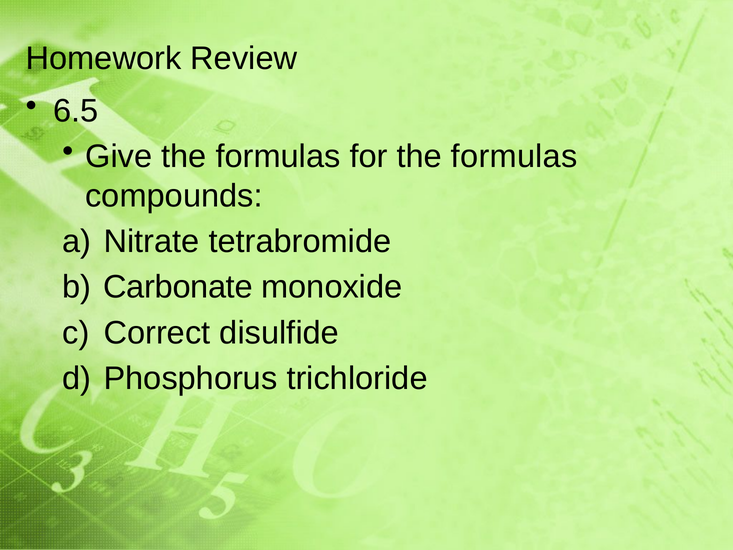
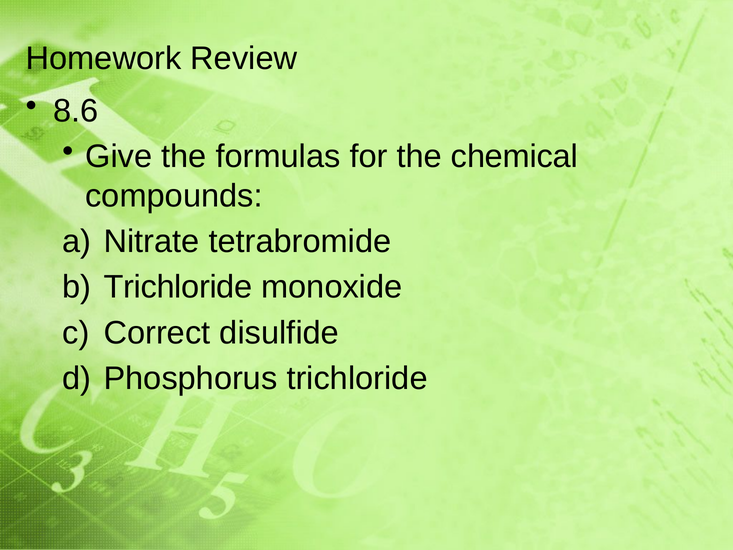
6.5: 6.5 -> 8.6 (76, 111)
for the formulas: formulas -> chemical (514, 157)
Carbonate: Carbonate -> Trichloride (178, 287)
